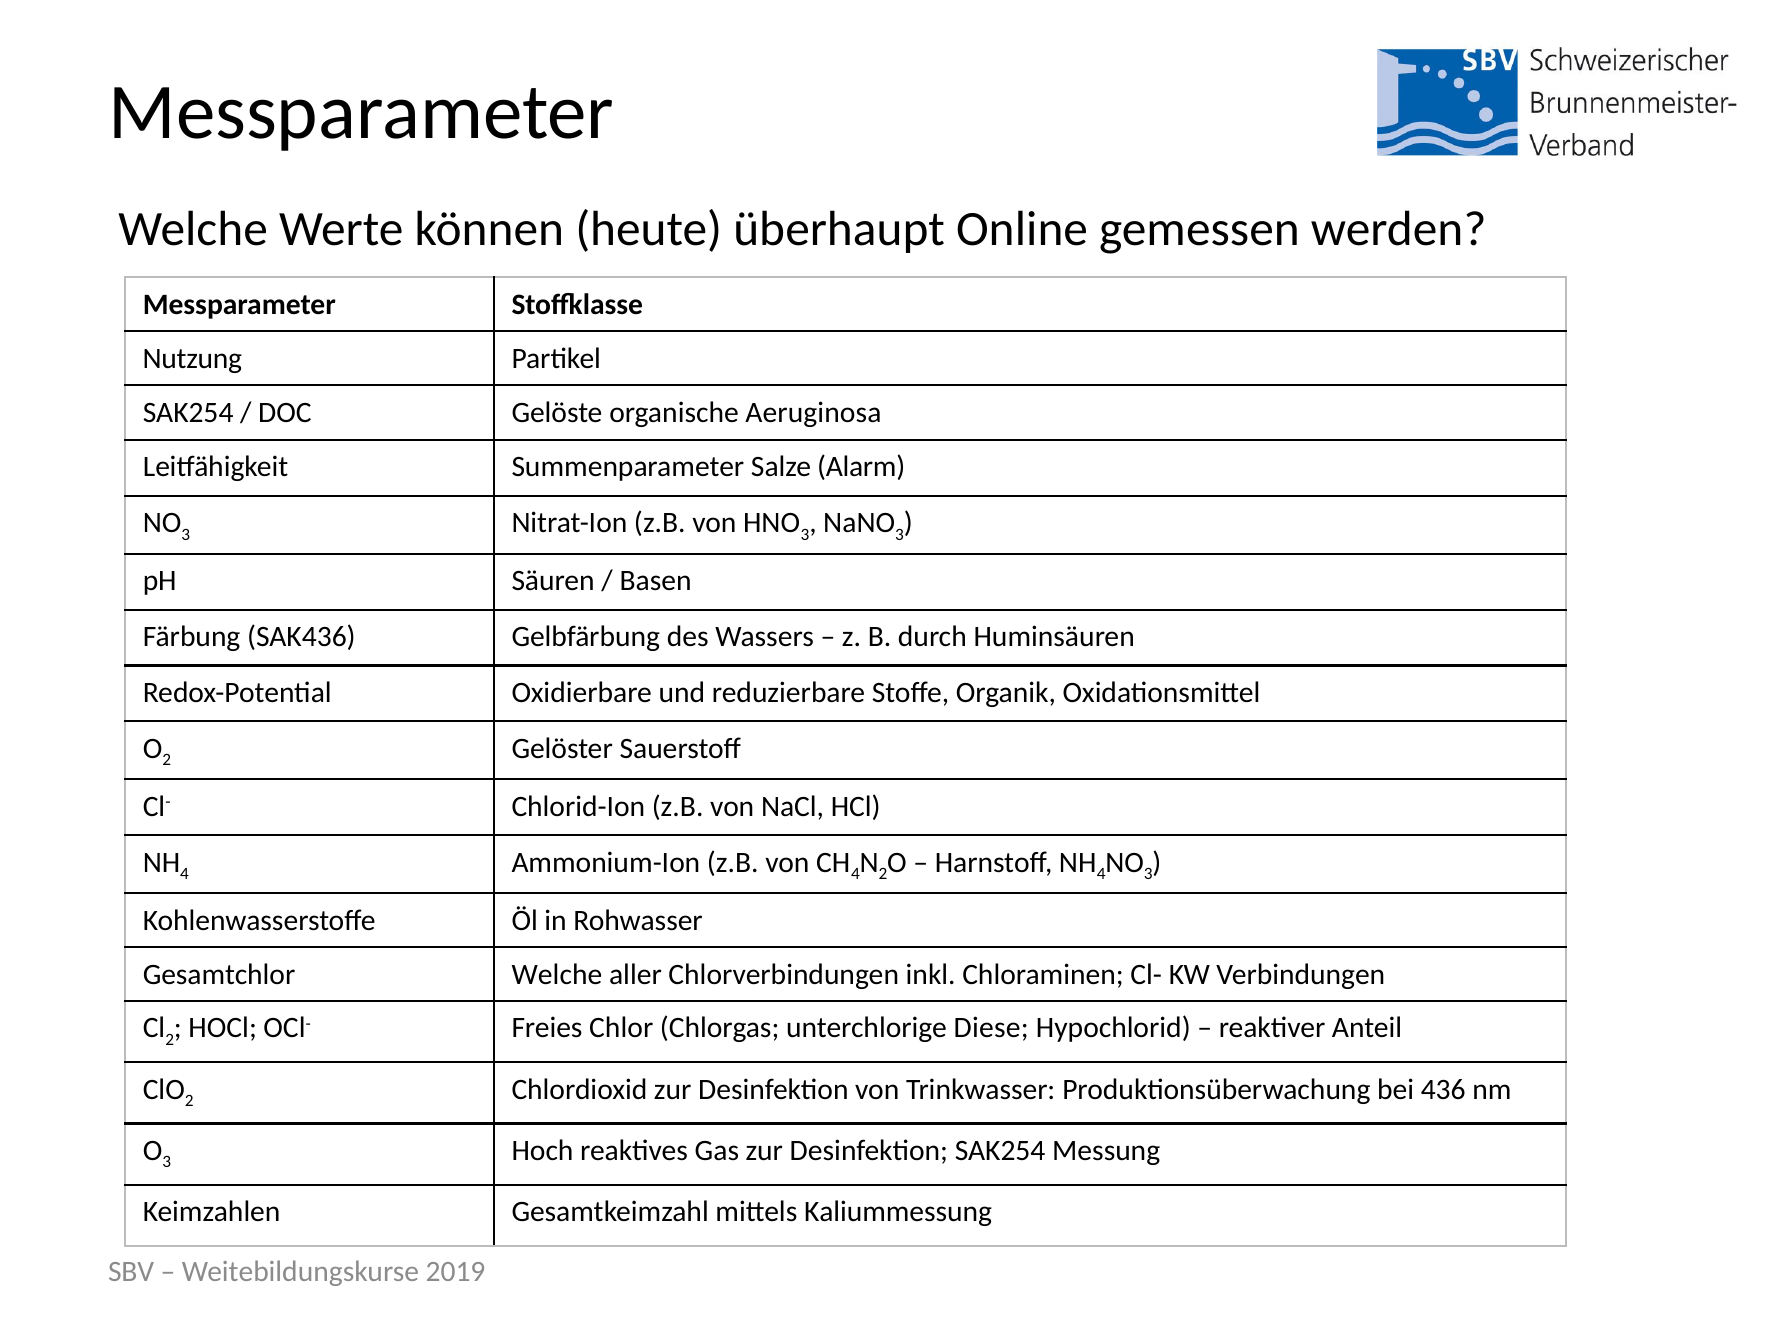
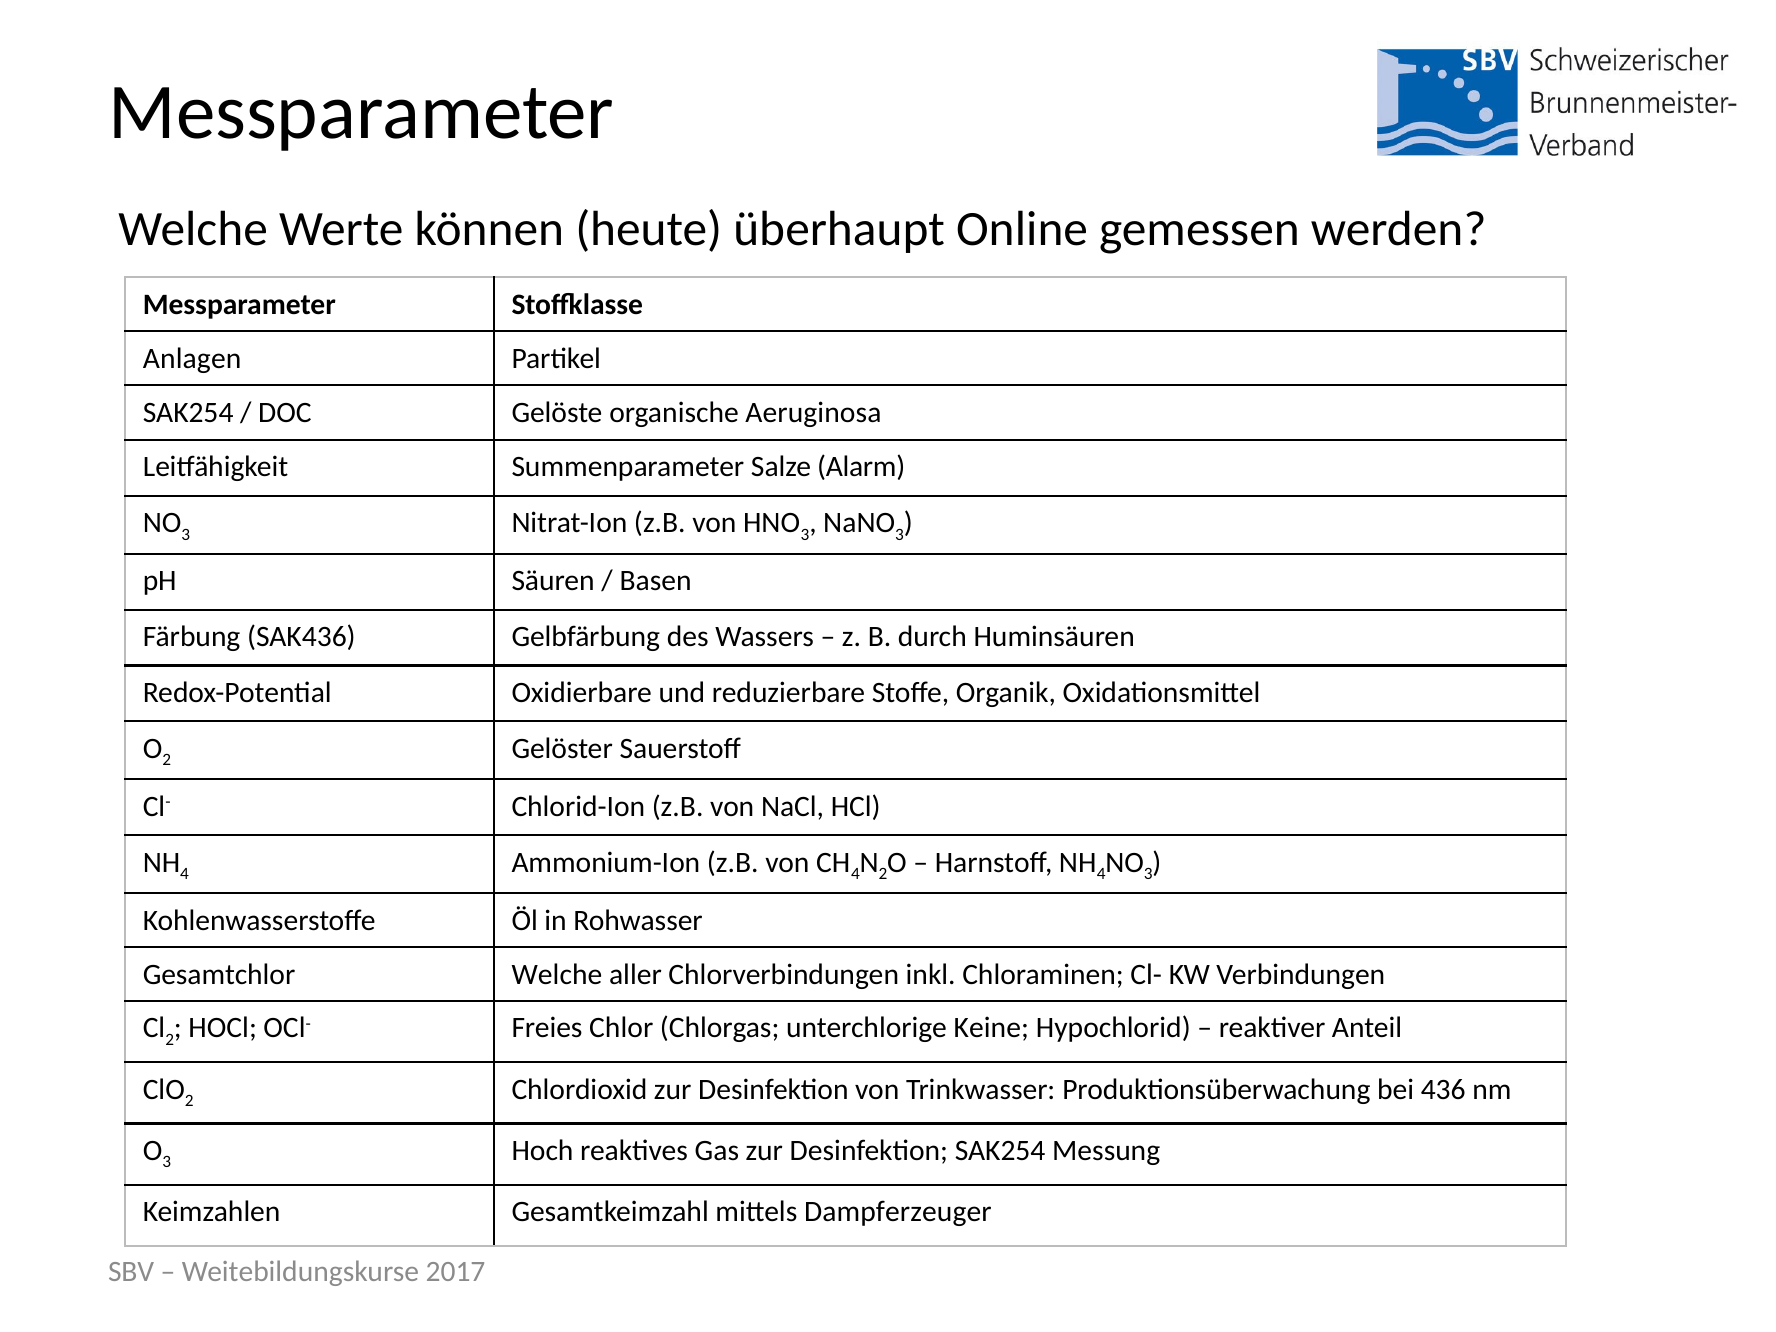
Nutzung: Nutzung -> Anlagen (192, 359)
Diese: Diese -> Keine (991, 1028)
Kaliummessung: Kaliummessung -> Dampferzeuger (898, 1212)
2019: 2019 -> 2017 (456, 1272)
